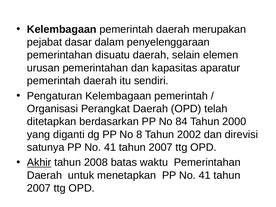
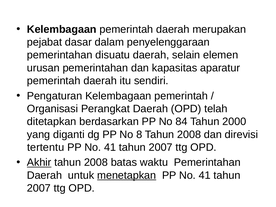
8 Tahun 2002: 2002 -> 2008 (189, 135)
satunya: satunya -> tertentu (46, 147)
menetapkan underline: none -> present (127, 175)
